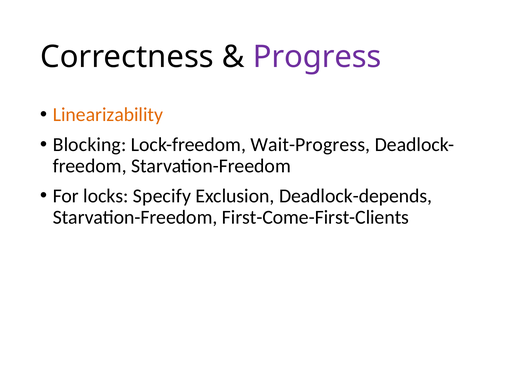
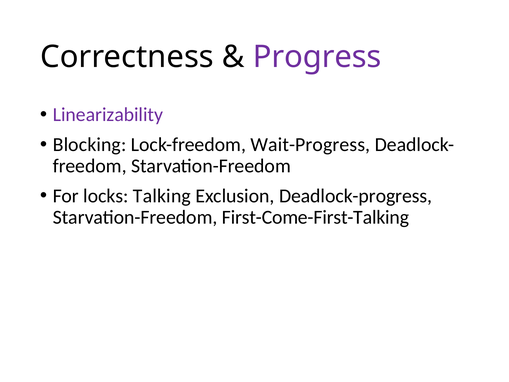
Linearizability colour: orange -> purple (108, 115)
Specify: Specify -> Talking (162, 196)
Deadlock-depends: Deadlock-depends -> Deadlock-progress (356, 196)
First-Come-First-Clients: First-Come-First-Clients -> First-Come-First-Talking (315, 217)
